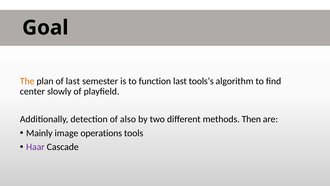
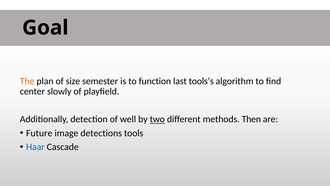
of last: last -> size (73, 81)
also: also -> well (128, 119)
two underline: none -> present (157, 119)
Mainly: Mainly -> Future (39, 133)
operations: operations -> detections (101, 133)
Haar colour: purple -> blue (35, 147)
